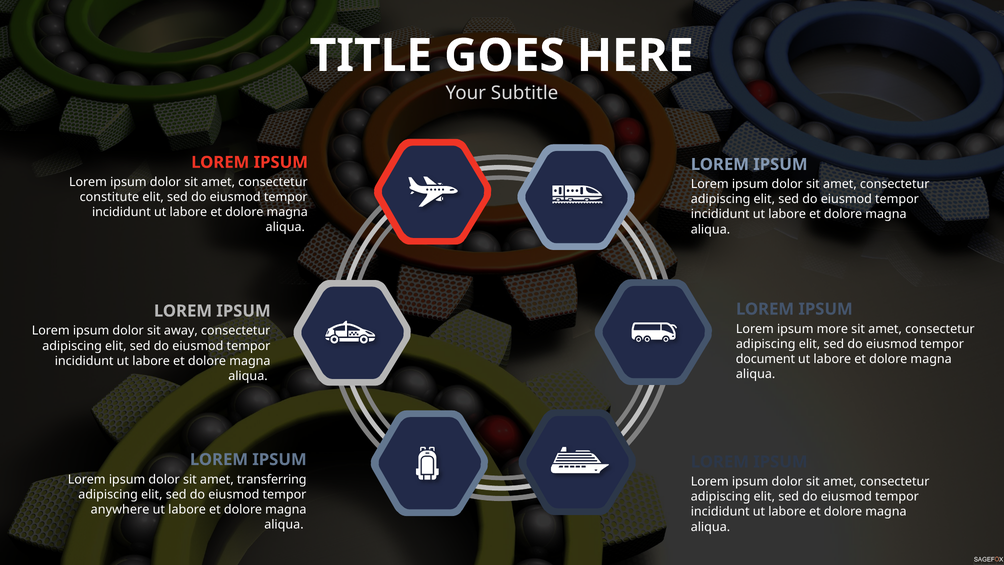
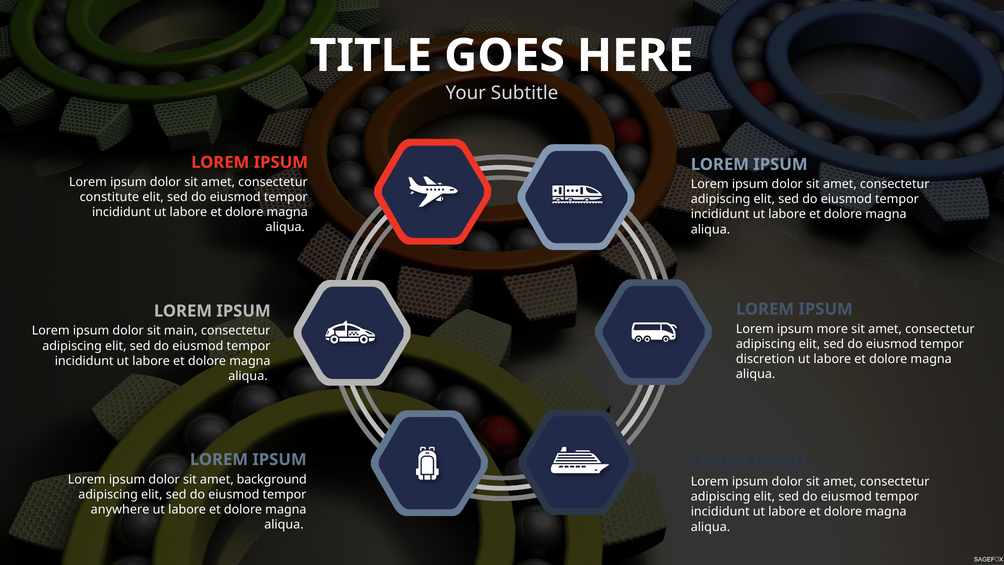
away: away -> main (181, 331)
document: document -> discretion (765, 359)
transferring: transferring -> background (272, 479)
